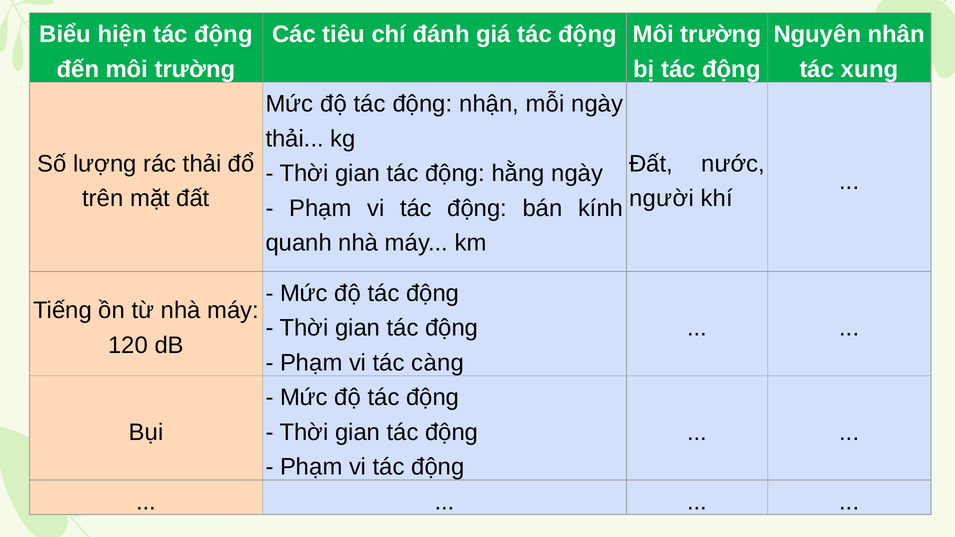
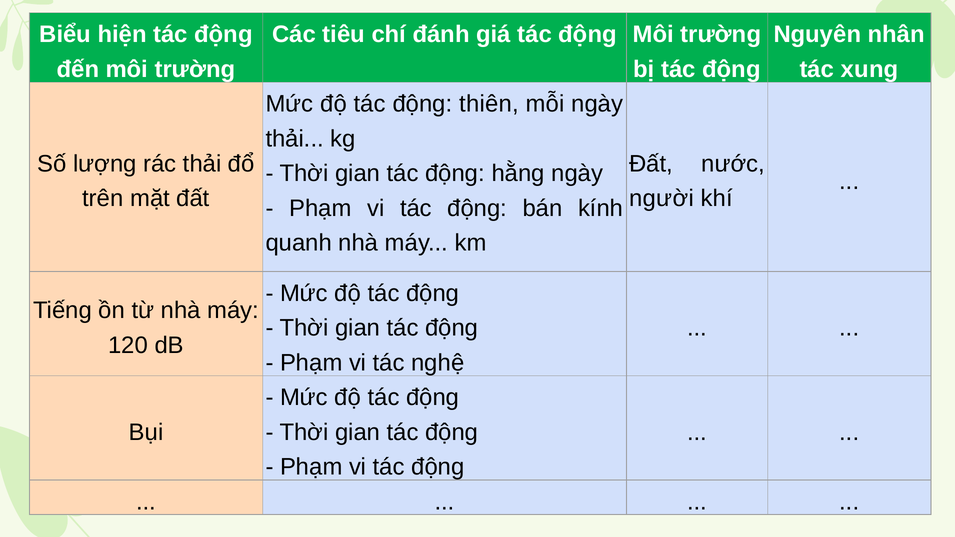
nhận: nhận -> thiên (489, 104)
càng: càng -> nghệ (438, 363)
